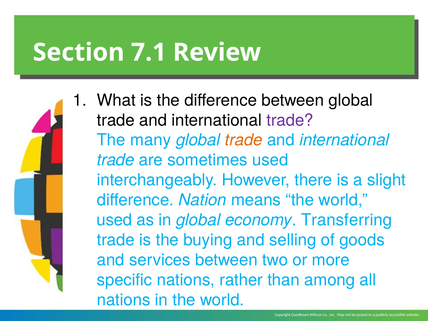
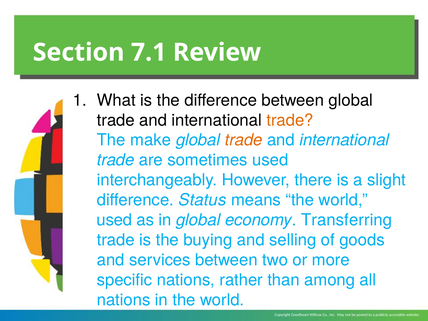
trade colour: purple -> orange (290, 120)
many: many -> make (151, 140)
Nation: Nation -> Status (202, 200)
